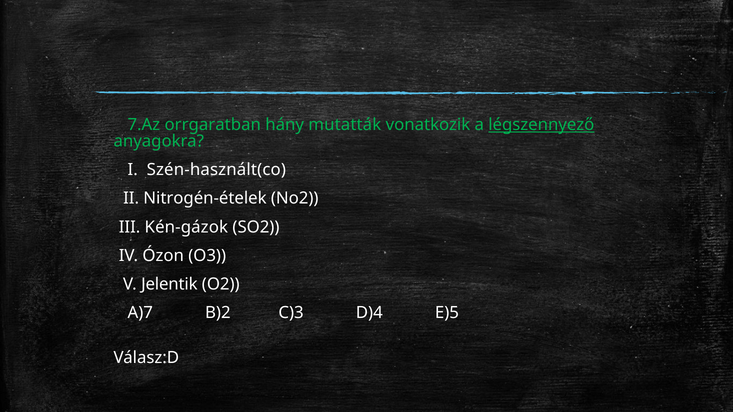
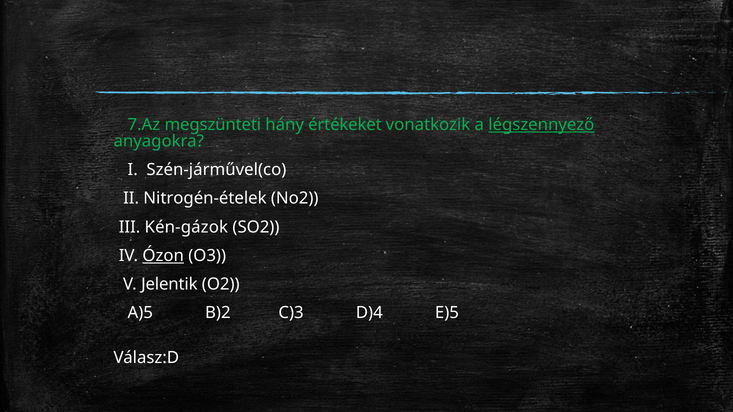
orrgaratban: orrgaratban -> megszünteti (213, 125)
mutatták: mutatták -> értékeket (345, 125)
Szén-használt(co: Szén-használt(co -> Szén-járművel(co (216, 170)
Ózon underline: none -> present (163, 256)
A)7: A)7 -> A)5 (140, 313)
